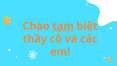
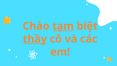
thầy underline: none -> present (35, 39)
